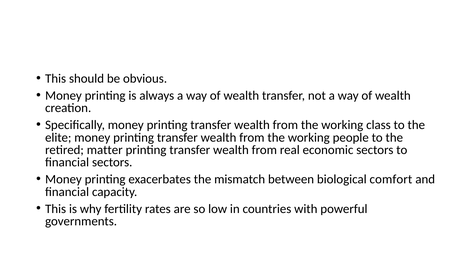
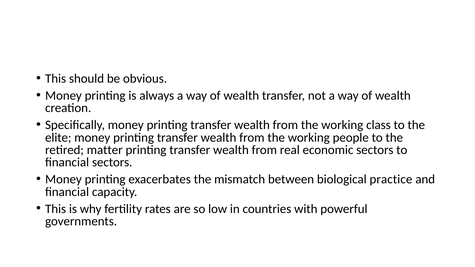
comfort: comfort -> practice (391, 179)
